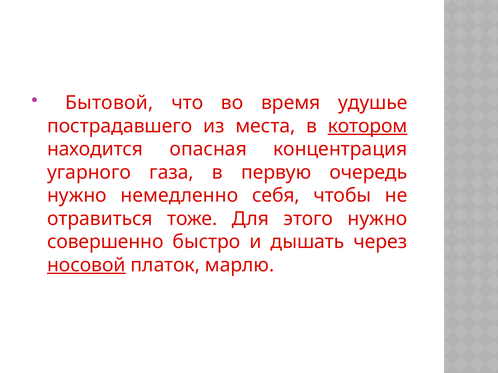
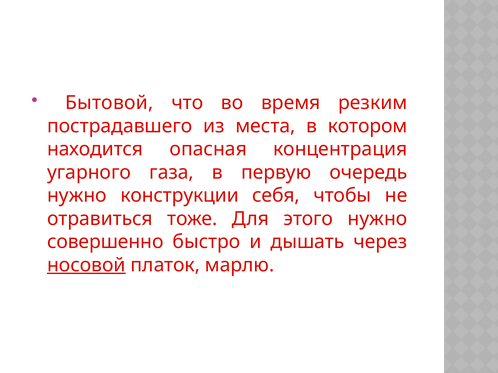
удушье: удушье -> резким (373, 103)
котором underline: present -> none (368, 126)
немедленно: немедленно -> конструкции (180, 196)
